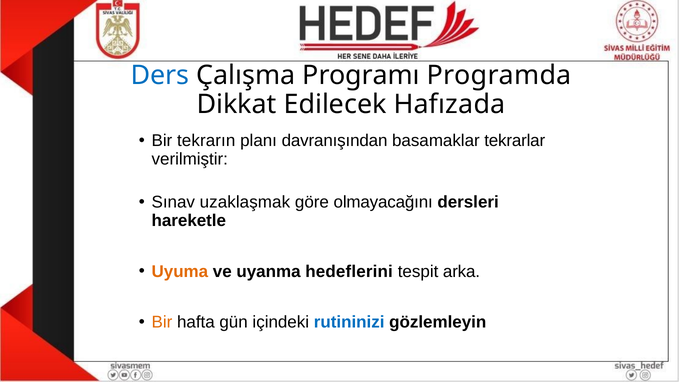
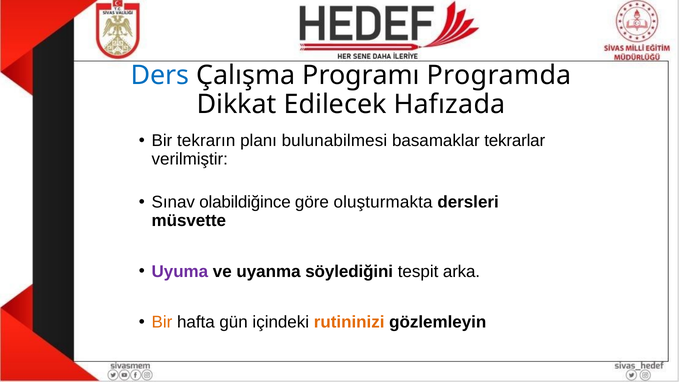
davranışından: davranışından -> bulunabilmesi (334, 141)
uzaklaşmak: uzaklaşmak -> olabildiğince (245, 202)
olmayacağını: olmayacağını -> oluşturmakta (383, 202)
hareketle: hareketle -> müsvette (189, 221)
Uyuma colour: orange -> purple (180, 271)
hedeflerini: hedeflerini -> söylediğini (349, 271)
rutininizi colour: blue -> orange (349, 322)
